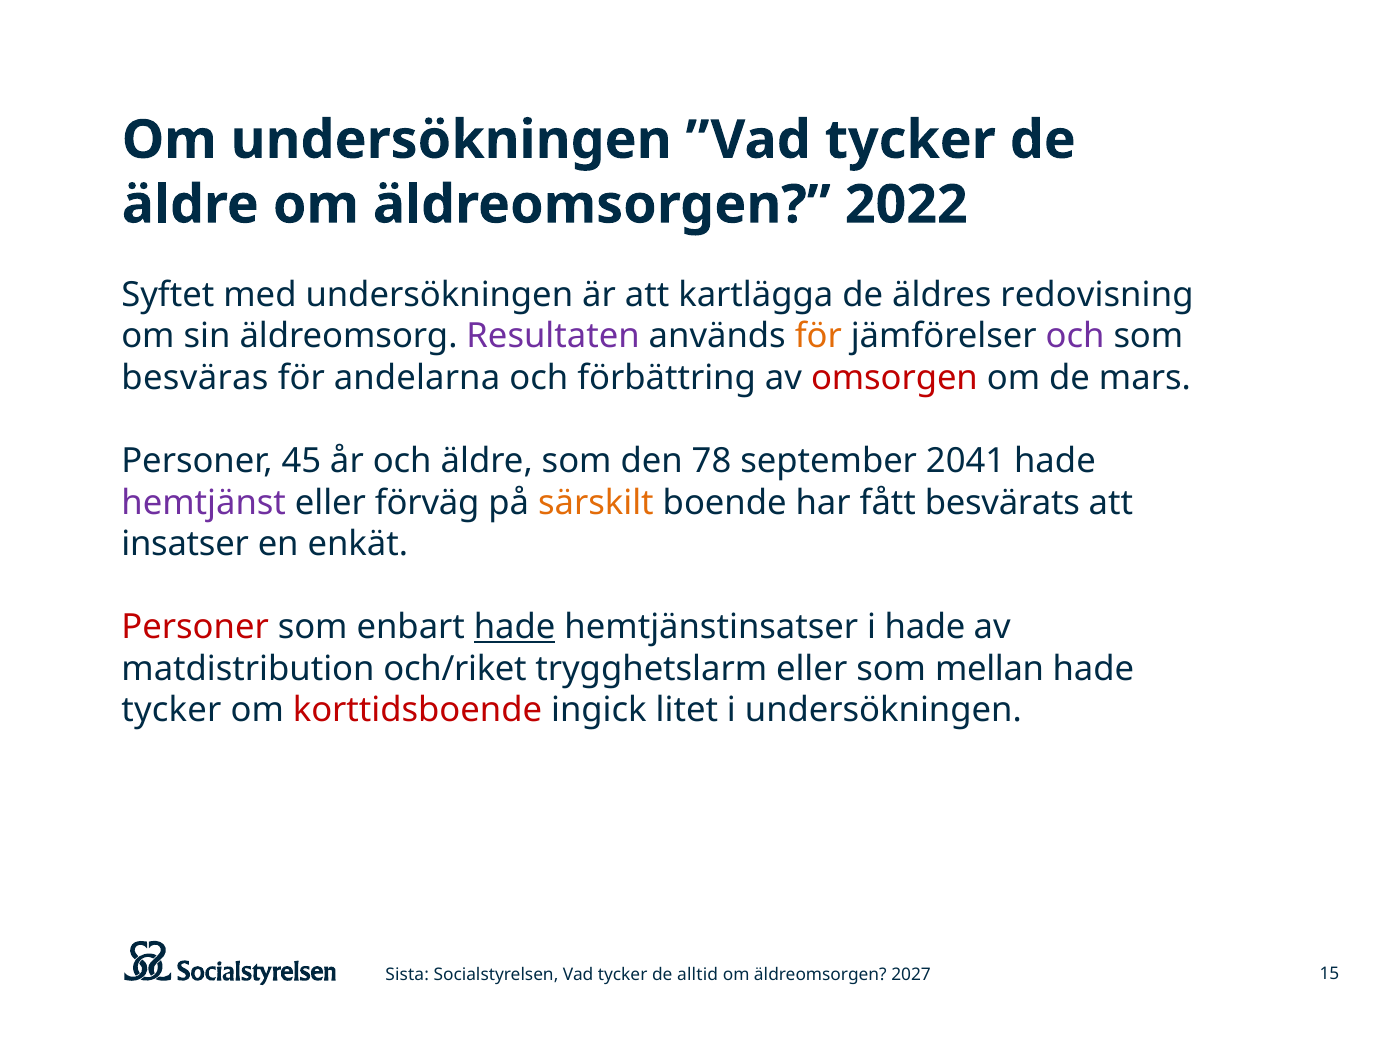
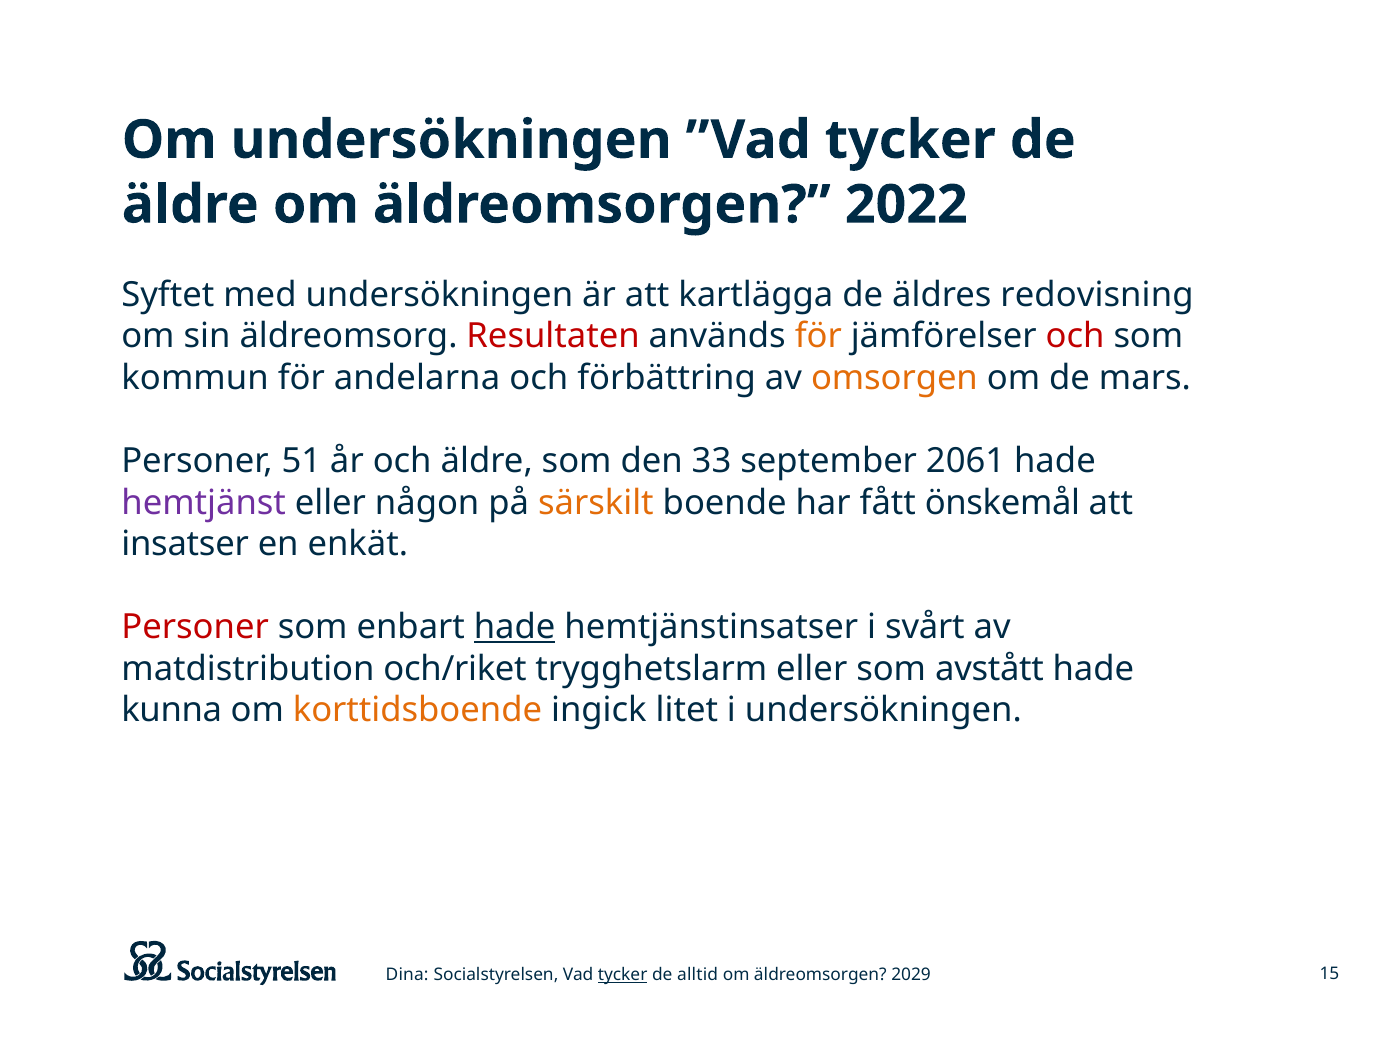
Resultaten colour: purple -> red (553, 336)
och colour: purple -> red (1075, 336)
besväras: besväras -> kommun (195, 378)
omsorgen colour: red -> orange (894, 378)
45: 45 -> 51 (301, 461)
78: 78 -> 33 (712, 461)
2041: 2041 -> 2061 (966, 461)
förväg: förväg -> någon (427, 502)
besvärats: besvärats -> önskemål (1002, 502)
i hade: hade -> svårt (925, 627)
mellan: mellan -> avstått (990, 669)
tycker: tycker -> kunna (172, 710)
korttidsboende colour: red -> orange (417, 710)
Sista: Sista -> Dina (407, 975)
tycker underline: none -> present (623, 975)
2027: 2027 -> 2029 (911, 975)
